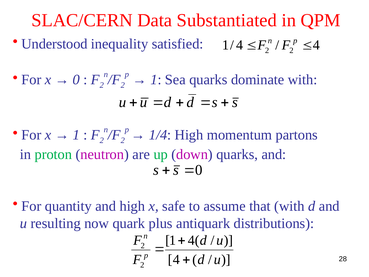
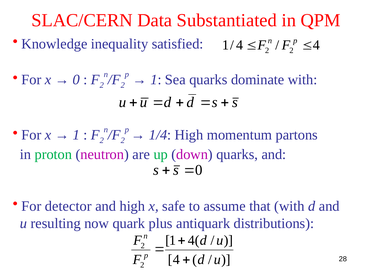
Understood: Understood -> Knowledge (54, 44)
quantity: quantity -> detector (68, 206)
